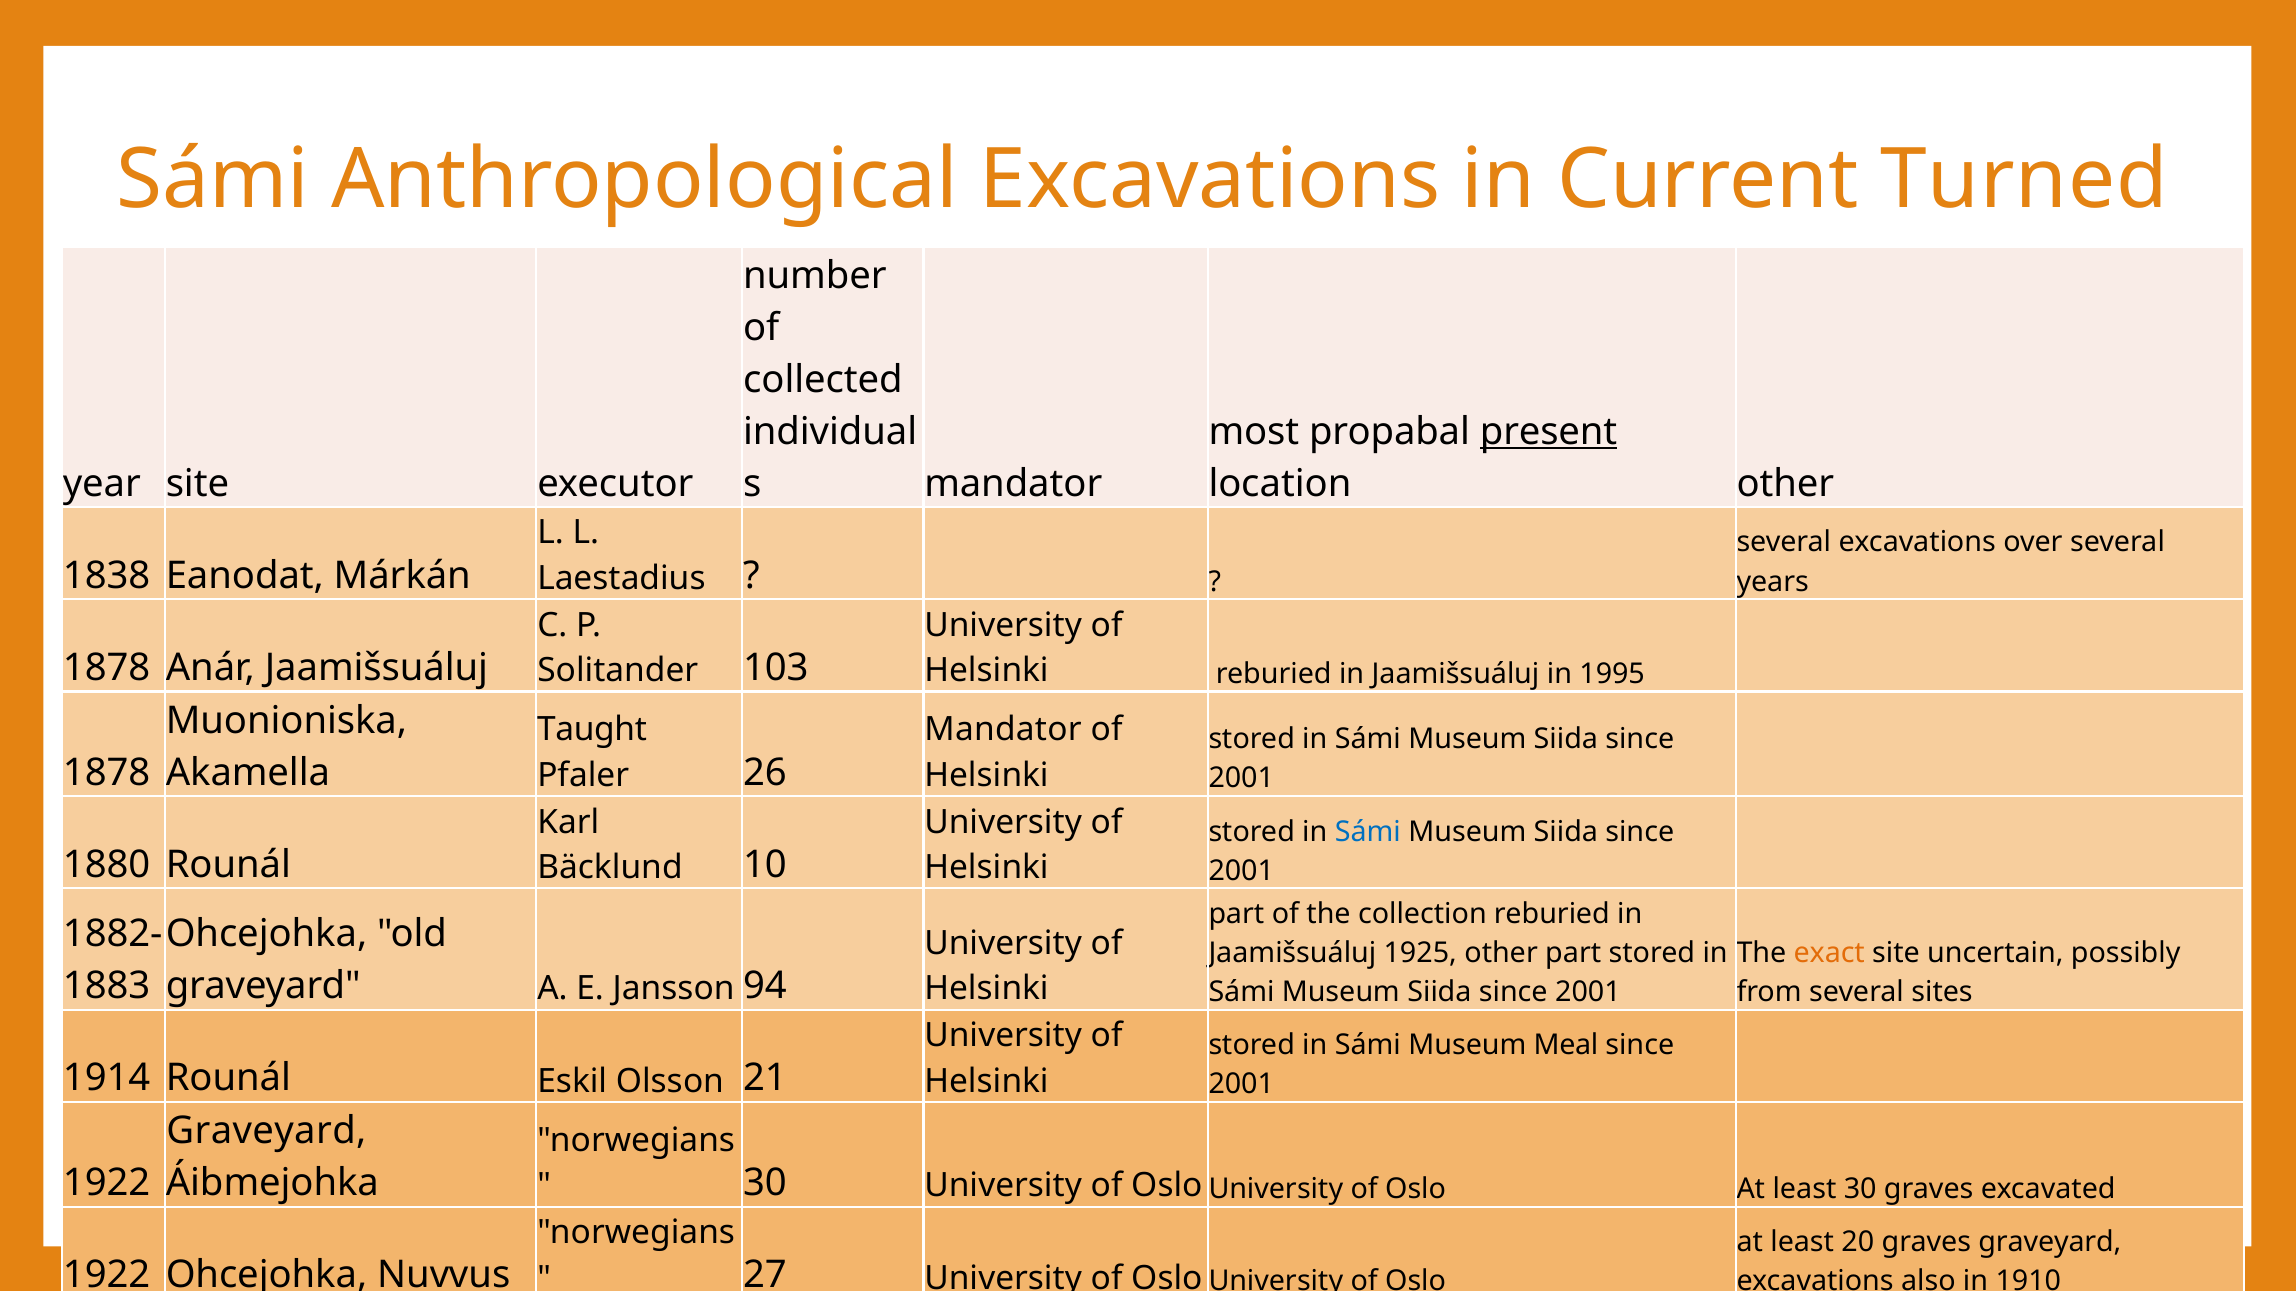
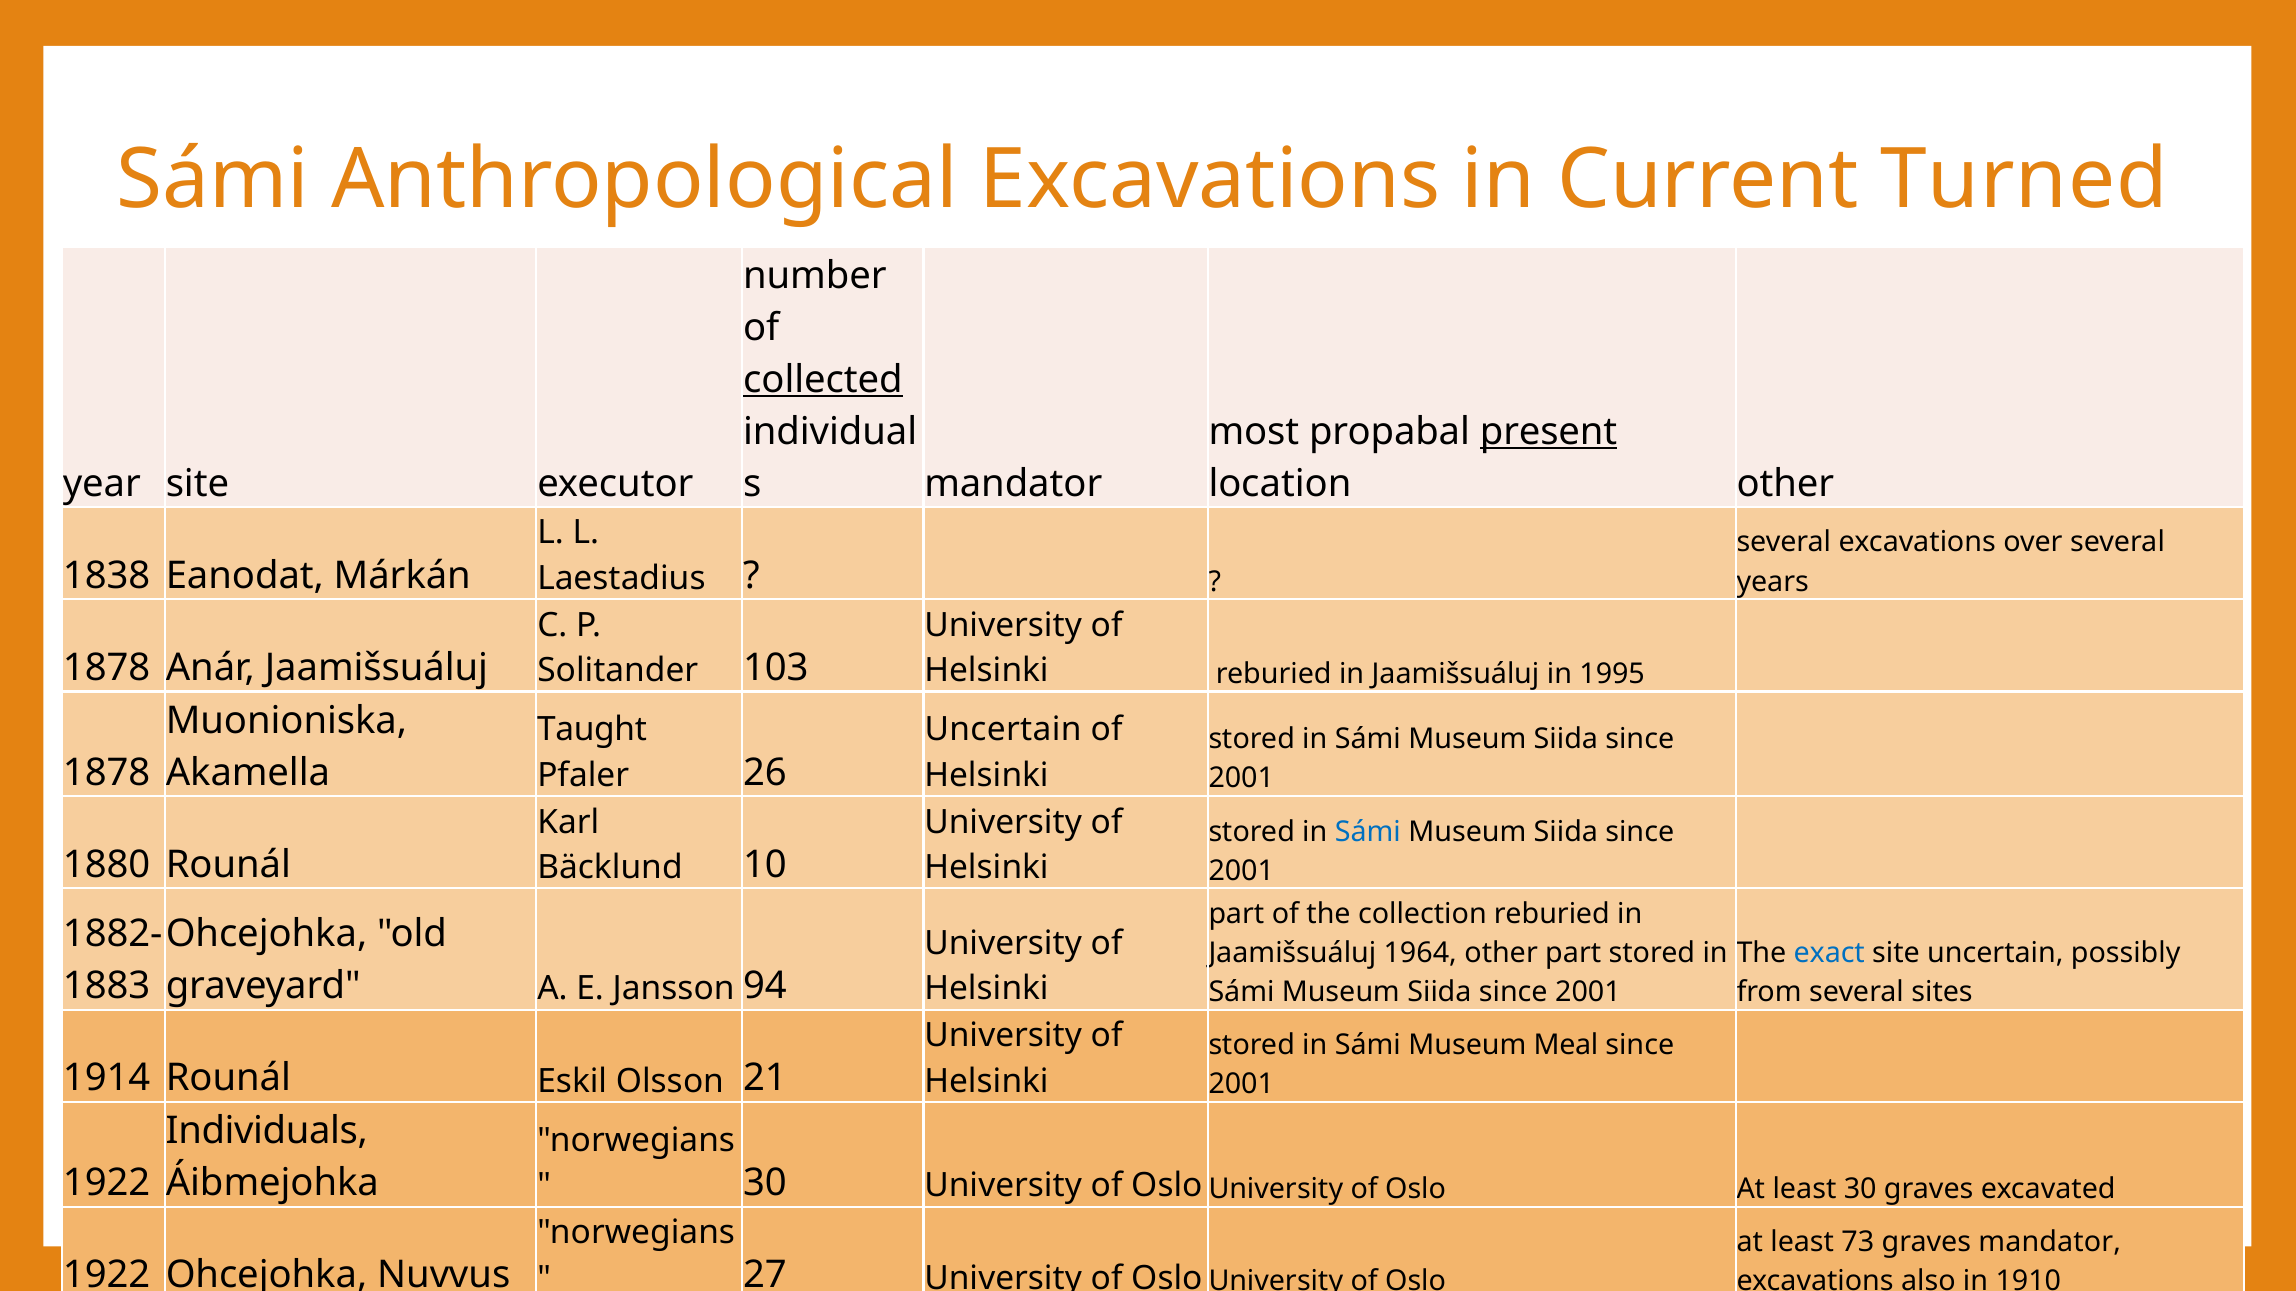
collected underline: none -> present (823, 380)
Mandator: Mandator -> Uncertain (1003, 730)
1925: 1925 -> 1964 (1420, 953)
exact colour: orange -> blue (1829, 953)
Graveyard: Graveyard -> Individuals (267, 1131)
20: 20 -> 73 (1858, 1242)
graves graveyard: graveyard -> mandator (2050, 1242)
